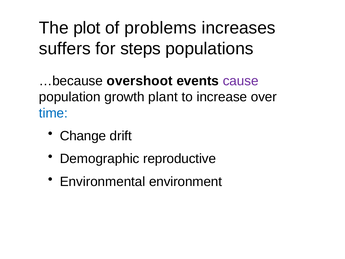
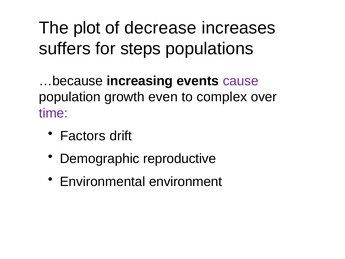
problems: problems -> decrease (160, 28)
overshoot: overshoot -> increasing (140, 81)
plant: plant -> even (163, 97)
increase: increase -> complex (222, 97)
time colour: blue -> purple (53, 113)
Change: Change -> Factors (83, 136)
